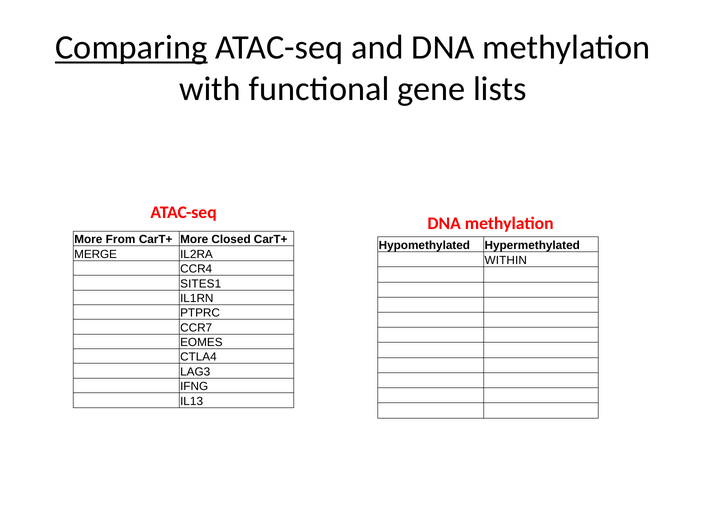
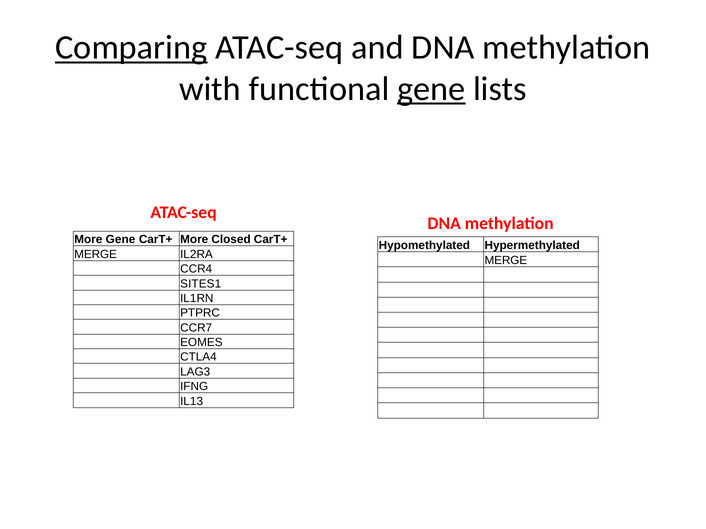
gene underline: none -> present (431, 89)
More From: From -> Gene (121, 240)
WITHIN: WITHIN -> MERGE (506, 261)
